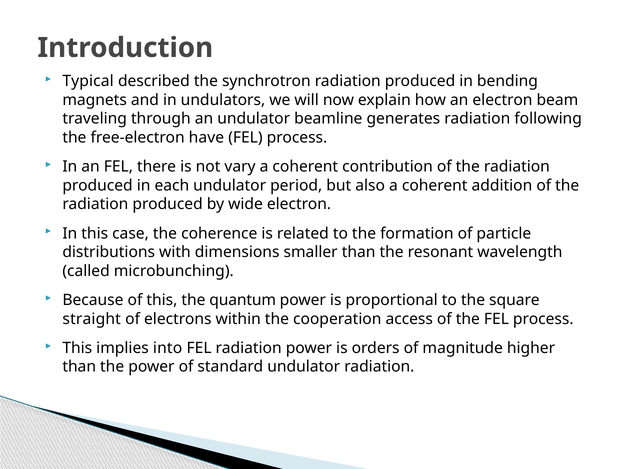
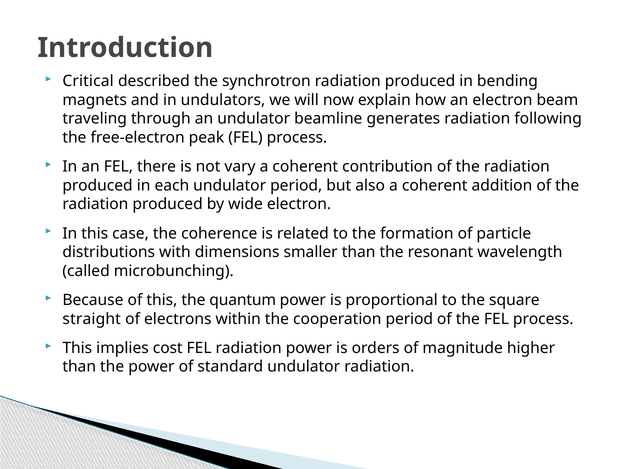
Typical: Typical -> Critical (88, 81)
have: have -> peak (206, 138)
cooperation access: access -> period (409, 319)
into: into -> cost (168, 348)
